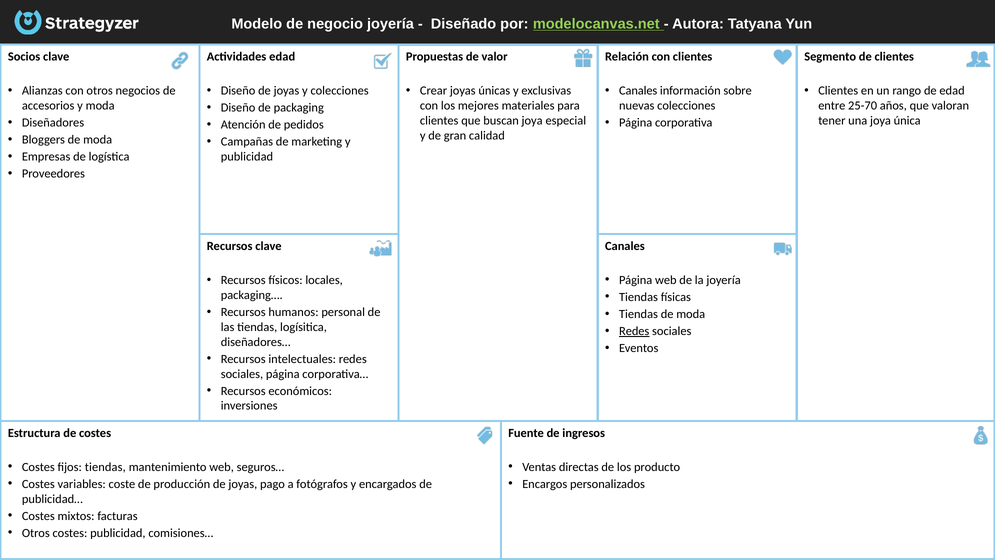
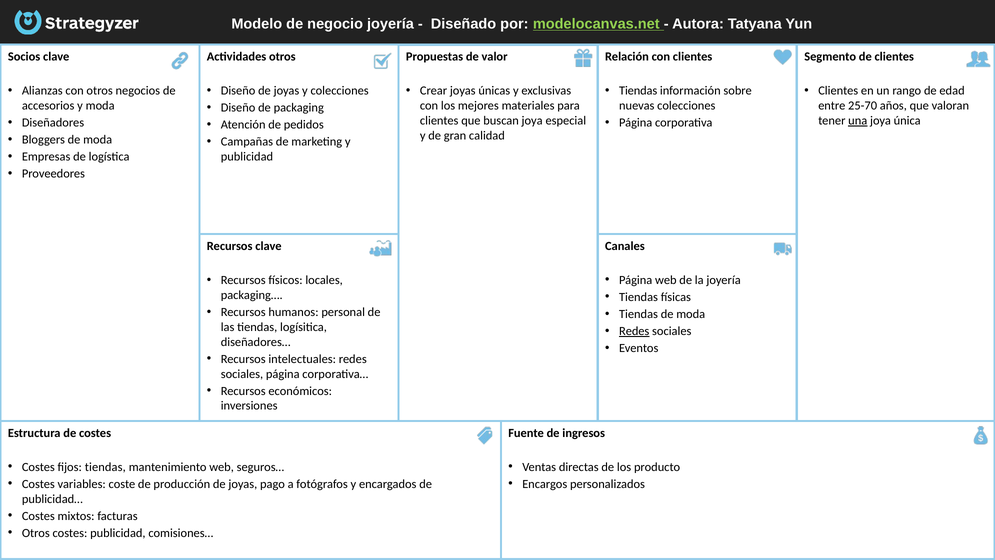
Actividades edad: edad -> otros (282, 57)
Canales: Canales -> Tiendas (638, 91)
una underline: none -> present (858, 120)
